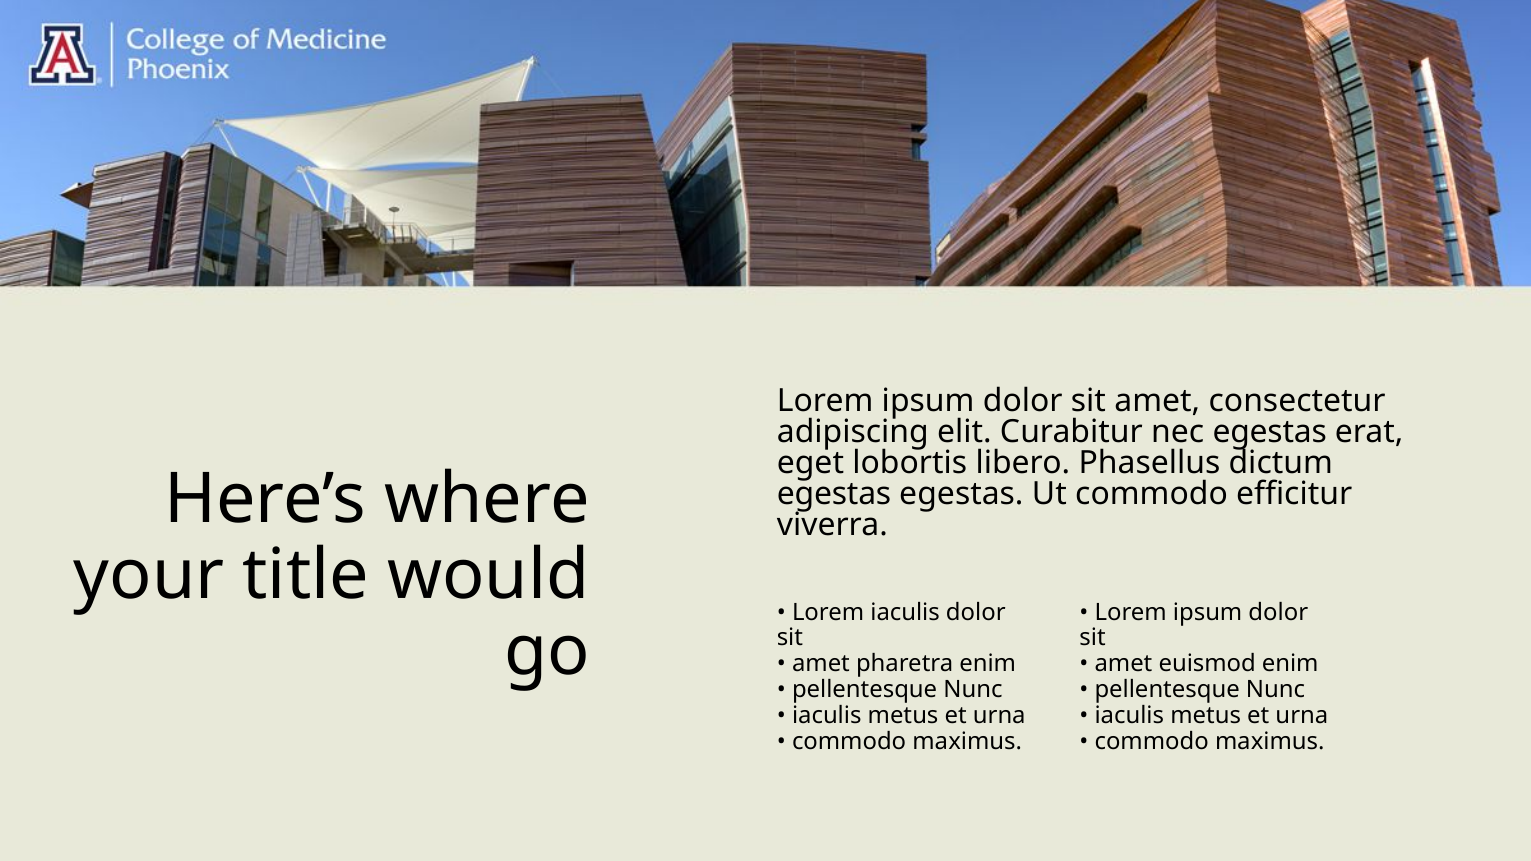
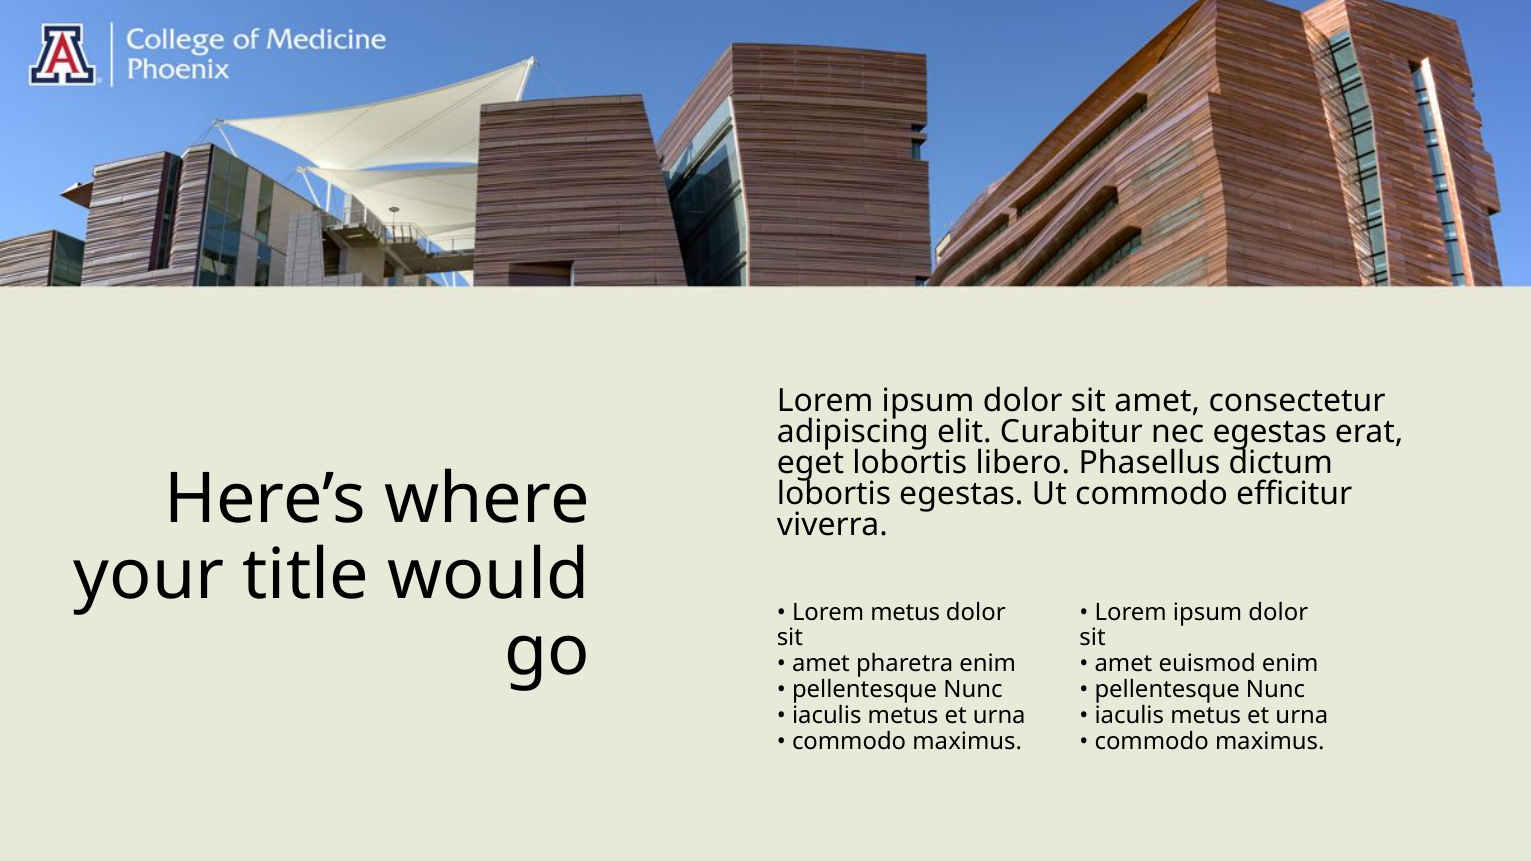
egestas: egestas -> lobortis (834, 494)
Lorem iaculis: iaculis -> metus (905, 612)
